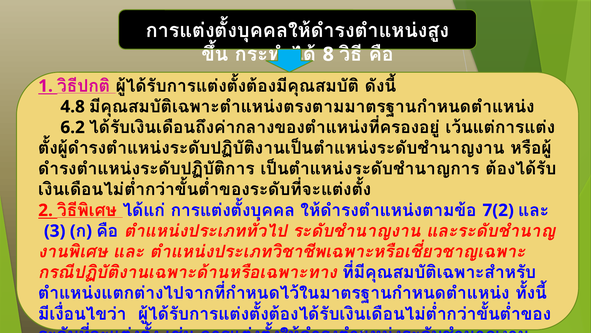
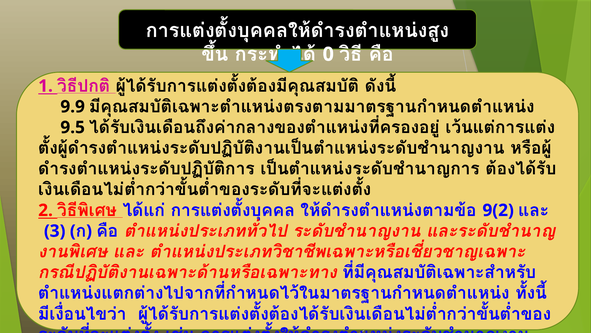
8: 8 -> 0 (328, 54)
4.8: 4.8 -> 9.9 (73, 107)
6.2: 6.2 -> 9.5 (73, 127)
7(2: 7(2 -> 9(2 (498, 210)
